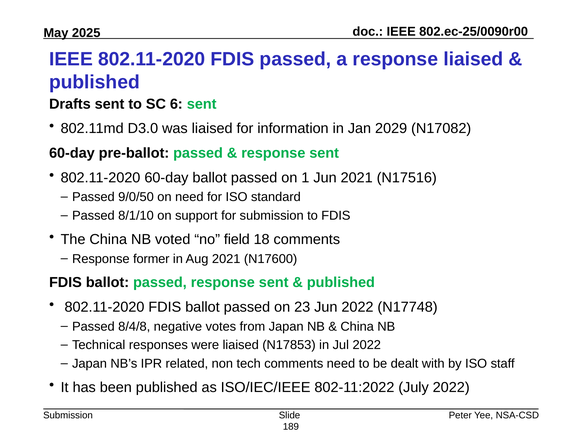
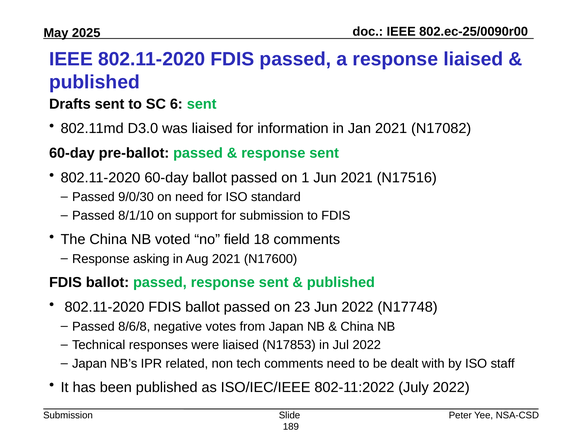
Jan 2029: 2029 -> 2021 (391, 128)
9/0/50: 9/0/50 -> 9/0/30 (136, 197)
former: former -> asking (151, 259)
8/4/8: 8/4/8 -> 8/6/8 (134, 326)
